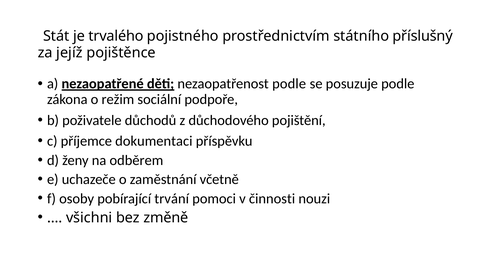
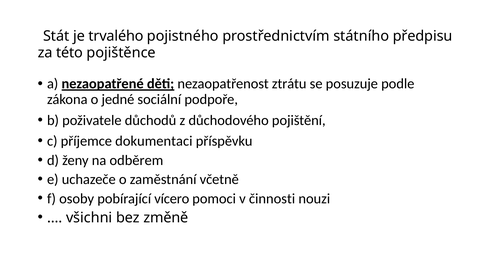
příslušný: příslušný -> předpisu (423, 36)
jejíž: jejíž -> této (70, 53)
nezaopatřenost podle: podle -> ztrátu (289, 84)
režim: režim -> jedné (118, 99)
trvání: trvání -> vícero (172, 198)
